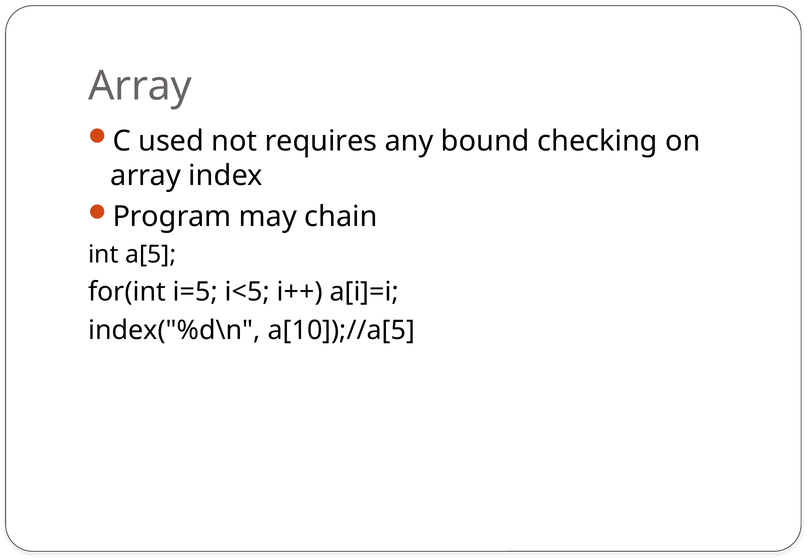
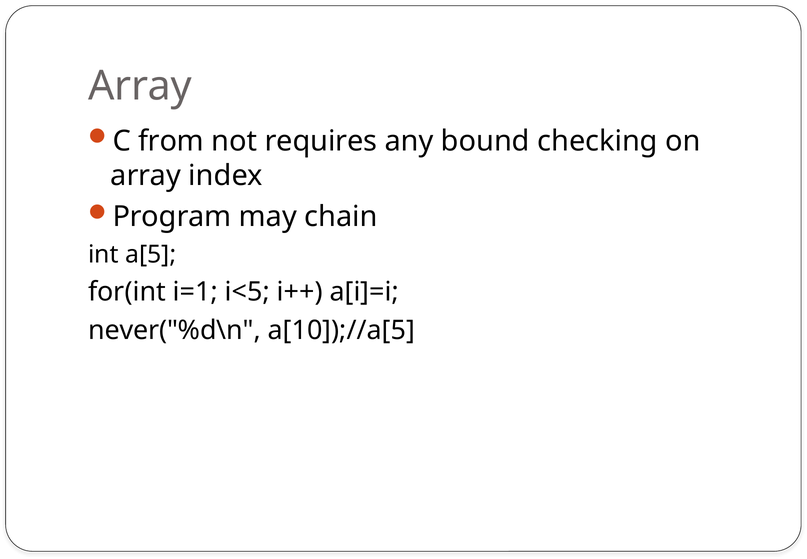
used: used -> from (171, 141)
i=5: i=5 -> i=1 (195, 292)
index("%d\n: index("%d\n -> never("%d\n (174, 330)
